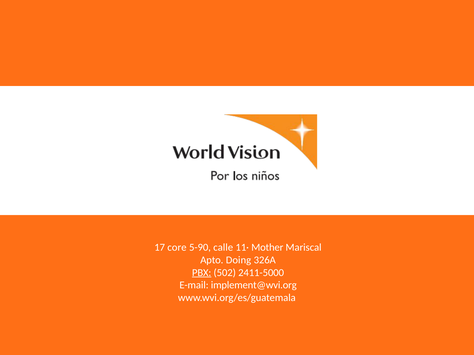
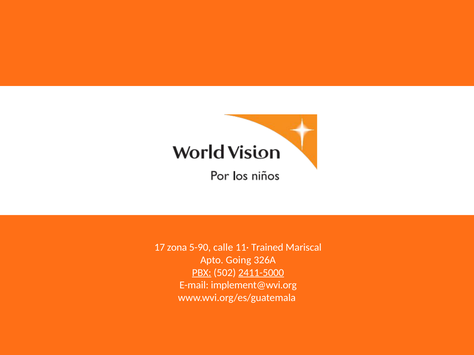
core: core -> zona (177, 248)
Mother: Mother -> Trained (267, 248)
Doing: Doing -> Going (239, 260)
2411-5000 underline: none -> present (261, 273)
